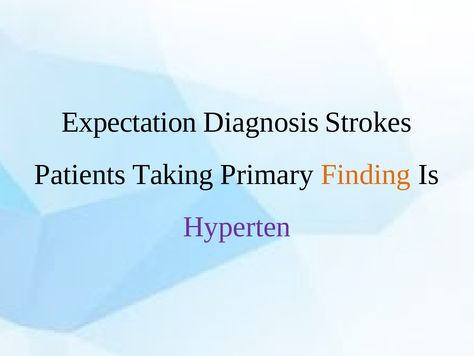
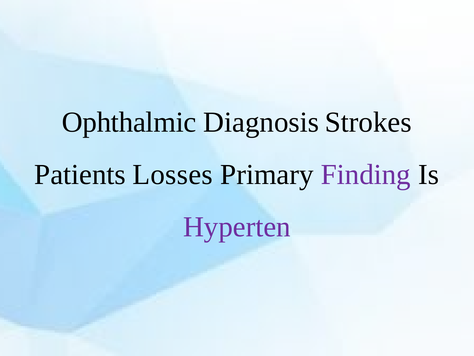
Expectation: Expectation -> Ophthalmic (129, 122)
Taking: Taking -> Losses (173, 174)
Finding colour: orange -> purple (366, 174)
